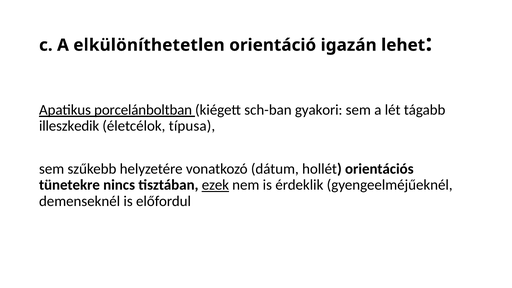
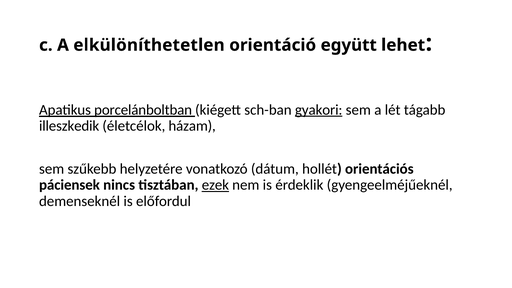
igazán: igazán -> együtt (349, 45)
gyakori underline: none -> present (319, 110)
típusa: típusa -> házam (192, 126)
tünetekre: tünetekre -> páciensek (69, 185)
